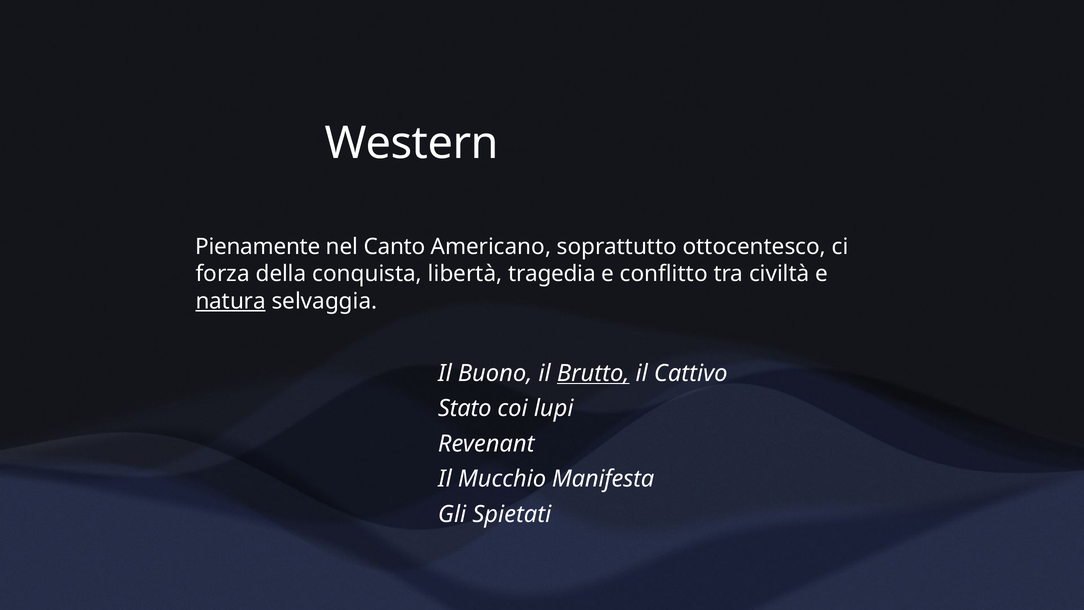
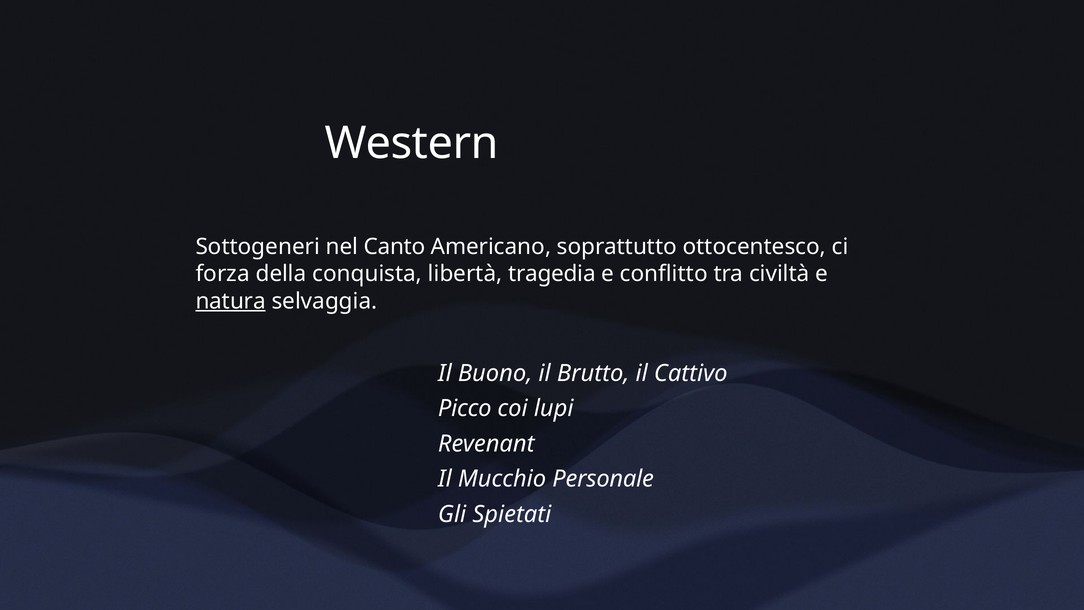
Pienamente: Pienamente -> Sottogeneri (258, 247)
Brutto underline: present -> none (593, 373)
Stato: Stato -> Picco (465, 408)
Manifesta: Manifesta -> Personale (603, 479)
